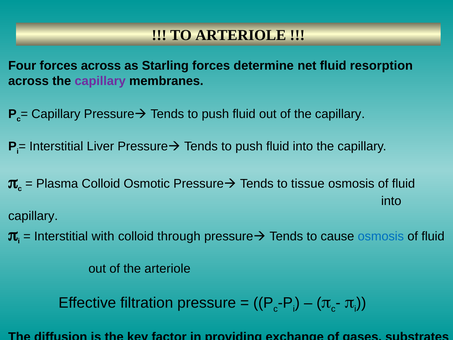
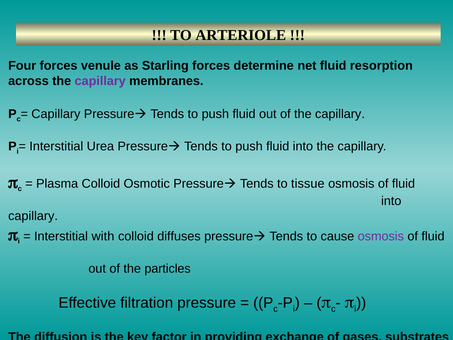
forces across: across -> venule (101, 66)
Liver: Liver -> Urea (100, 146)
through: through -> diffuses (179, 236)
osmosis colour: blue -> purple (381, 236)
the arteriole: arteriole -> particles (168, 268)
